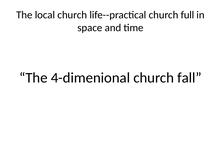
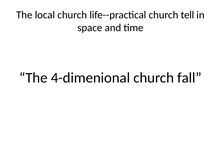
full: full -> tell (187, 15)
